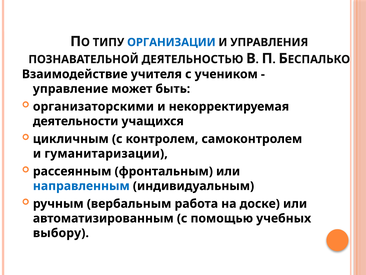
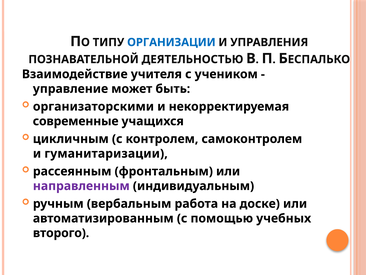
деятельности: деятельности -> современные (76, 121)
направленным colour: blue -> purple (81, 186)
выбору: выбору -> второго (61, 233)
